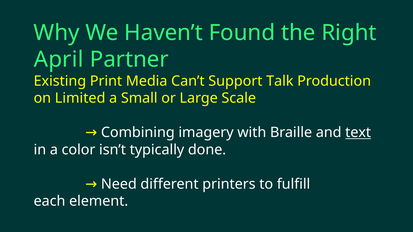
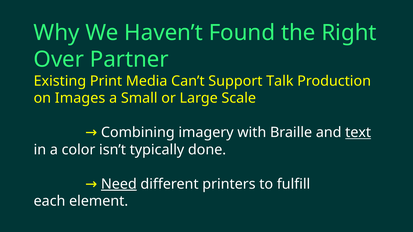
April: April -> Over (59, 60)
Limited: Limited -> Images (80, 98)
Need underline: none -> present (119, 184)
